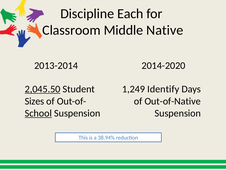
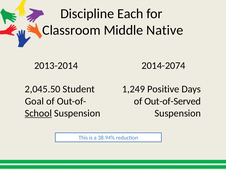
2014-2020: 2014-2020 -> 2014-2074 (163, 65)
2,045.50 underline: present -> none (43, 89)
Identify: Identify -> Positive (163, 89)
Sizes: Sizes -> Goal (34, 101)
Out-of-Native: Out-of-Native -> Out-of-Served (173, 101)
